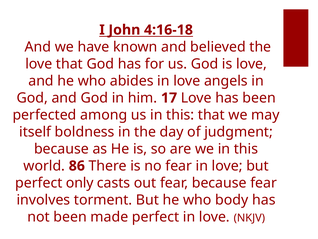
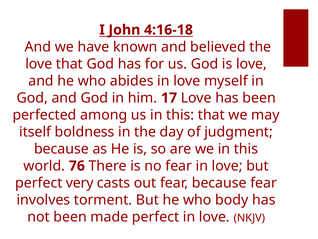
angels: angels -> myself (226, 81)
86: 86 -> 76 (77, 166)
only: only -> very (80, 183)
